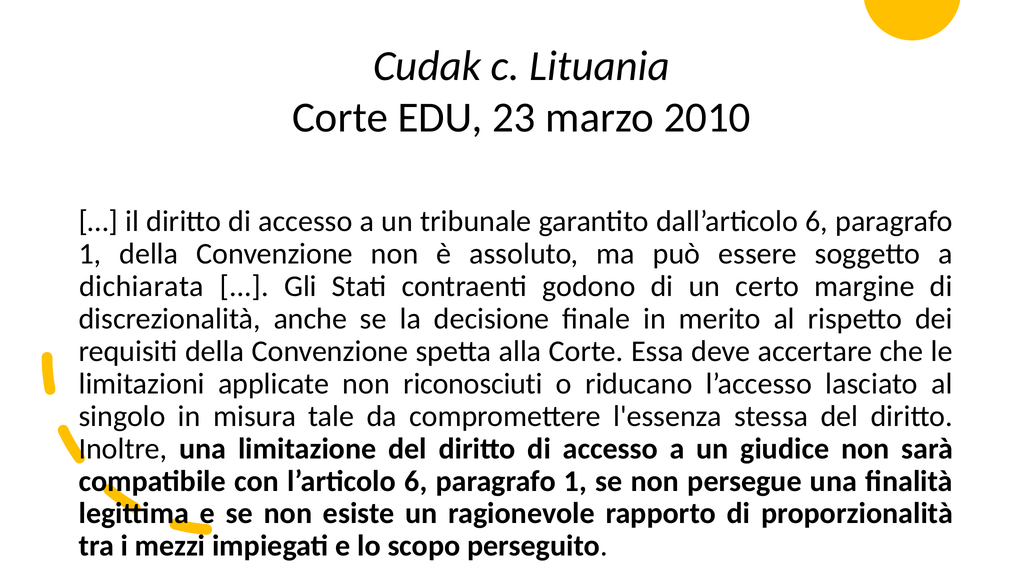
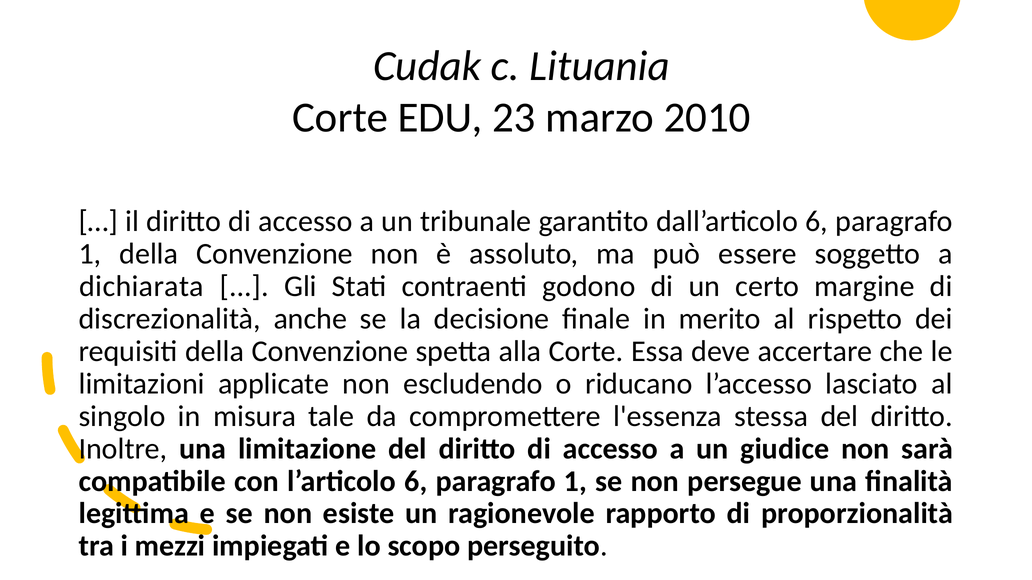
riconosciuti: riconosciuti -> escludendo (473, 384)
